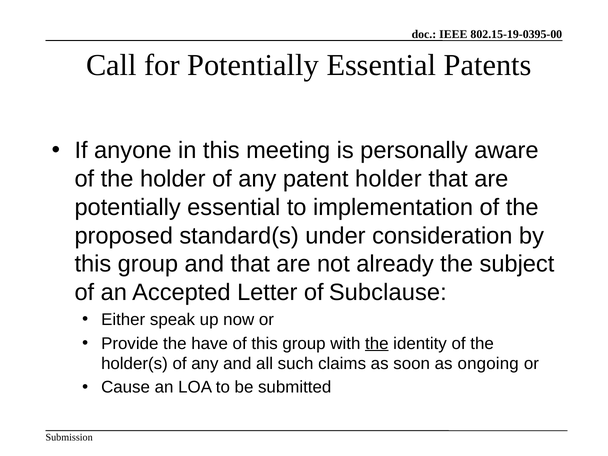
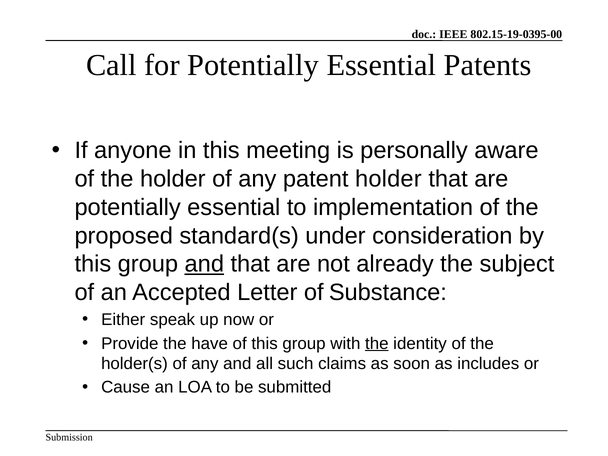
and underline: none -> present (204, 264)
Subclause: Subclause -> Substance (388, 293)
ongoing: ongoing -> includes (488, 364)
